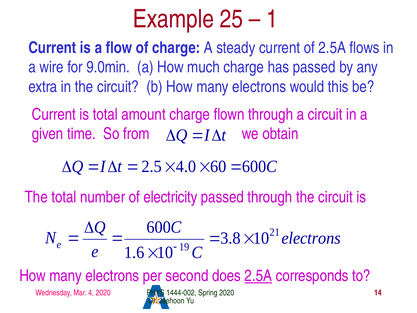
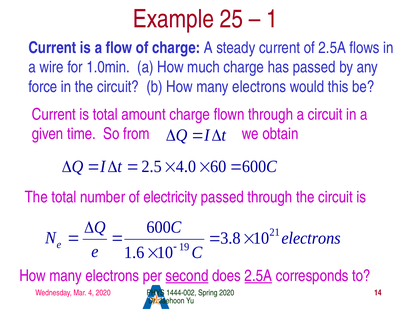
9.0min: 9.0min -> 1.0min (108, 67)
extra: extra -> force (43, 87)
second underline: none -> present (187, 276)
